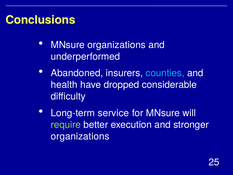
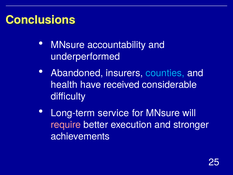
MNsure organizations: organizations -> accountability (117, 45)
dropped: dropped -> received (121, 85)
require colour: light green -> pink (66, 124)
organizations: organizations -> achievements (80, 136)
